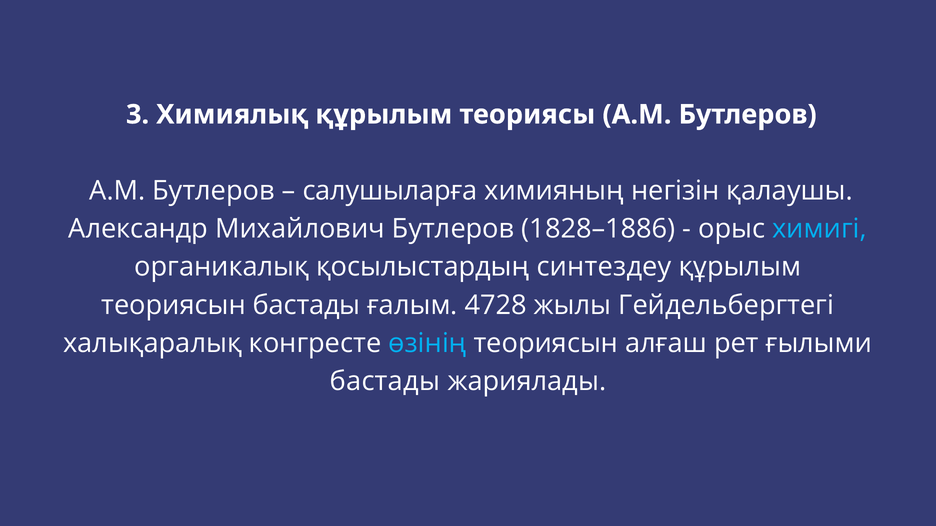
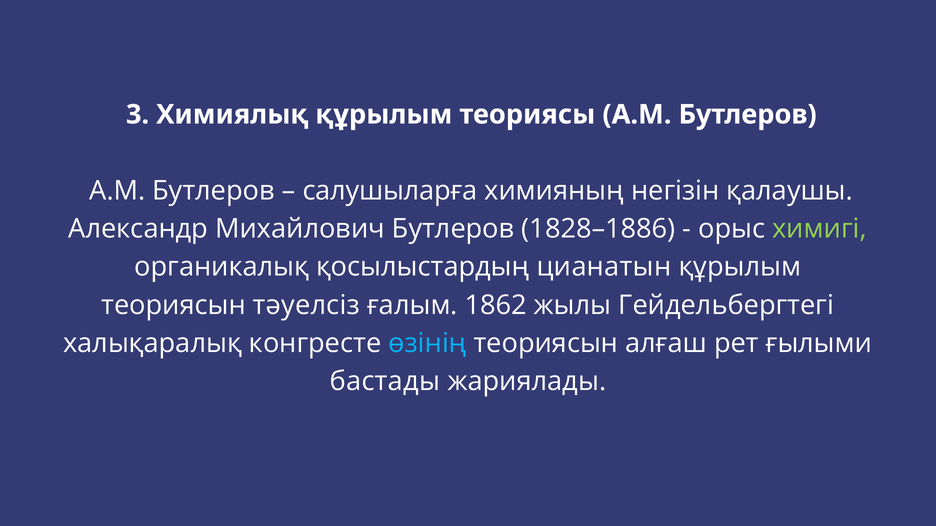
химигі colour: light blue -> light green (819, 229)
синтездеу: синтездеу -> цианатын (604, 267)
теориясын бастады: бастады -> тәуелсіз (306, 305)
4728: 4728 -> 1862 (496, 305)
